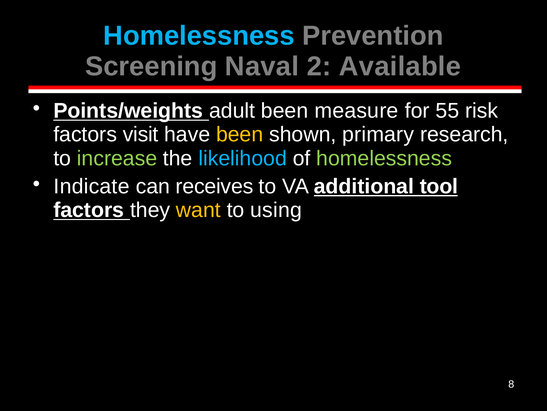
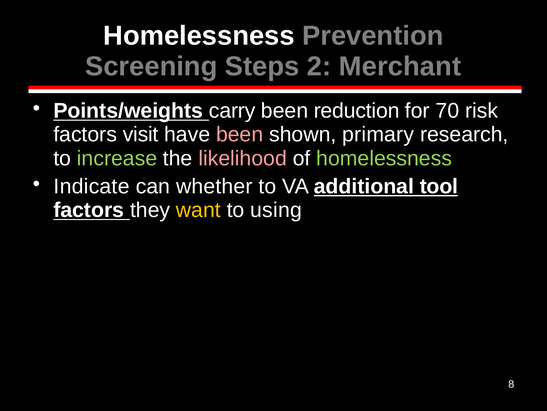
Homelessness colour: light blue -> white (199, 36)
Naval: Naval -> Steps (262, 66)
Available: Available -> Merchant (400, 66)
adult: adult -> carry (232, 111)
measure: measure -> reduction (357, 111)
55: 55 -> 70 (447, 111)
been colour: yellow -> pink (240, 134)
likelihood colour: light blue -> pink (243, 158)
receives: receives -> whether (214, 186)
